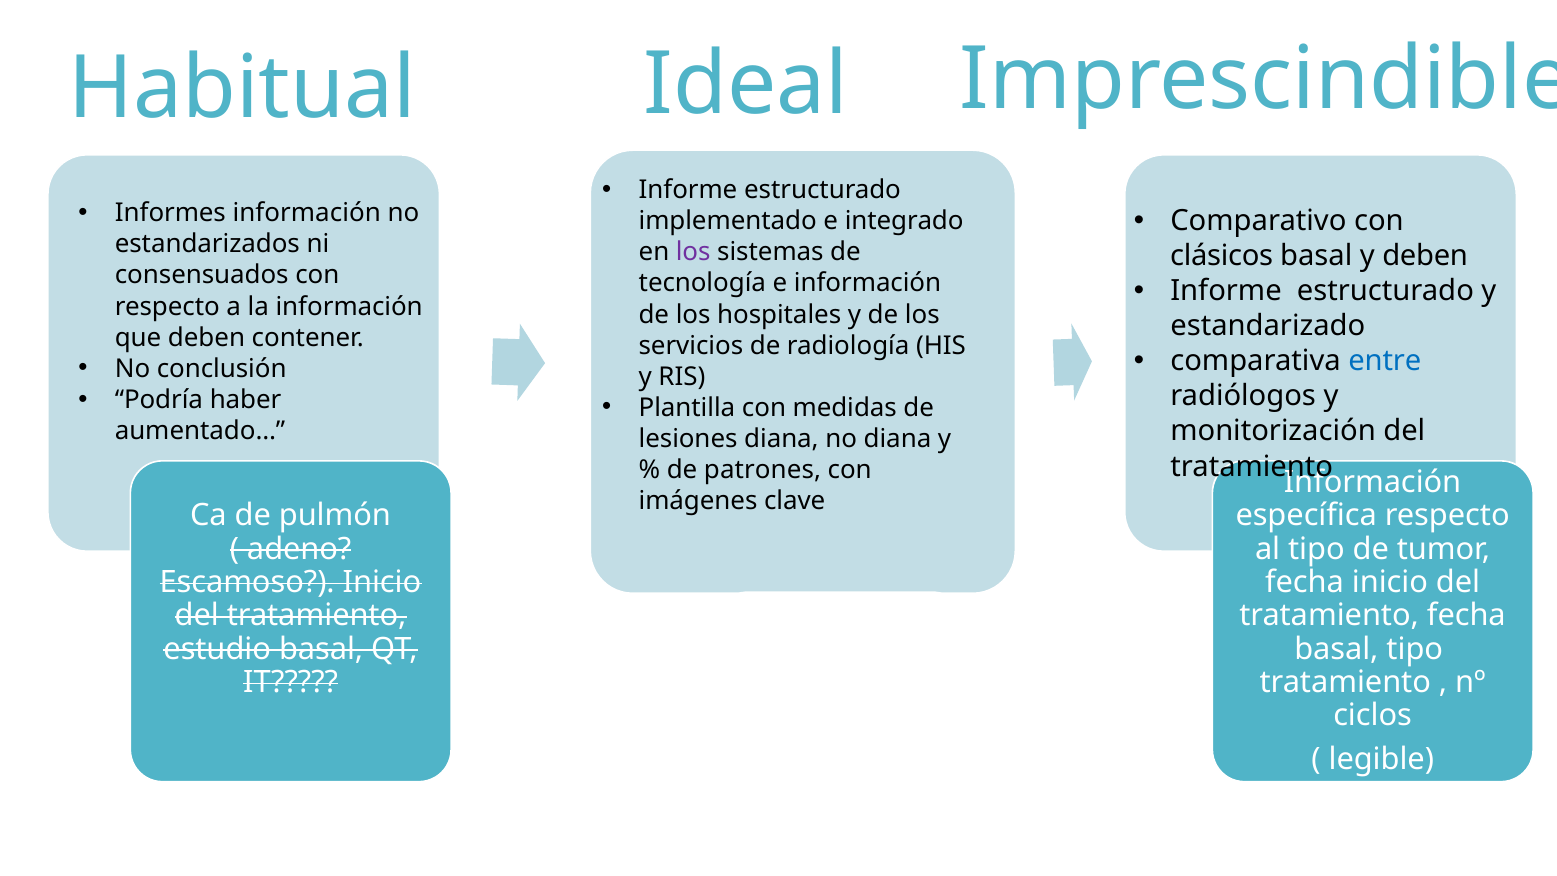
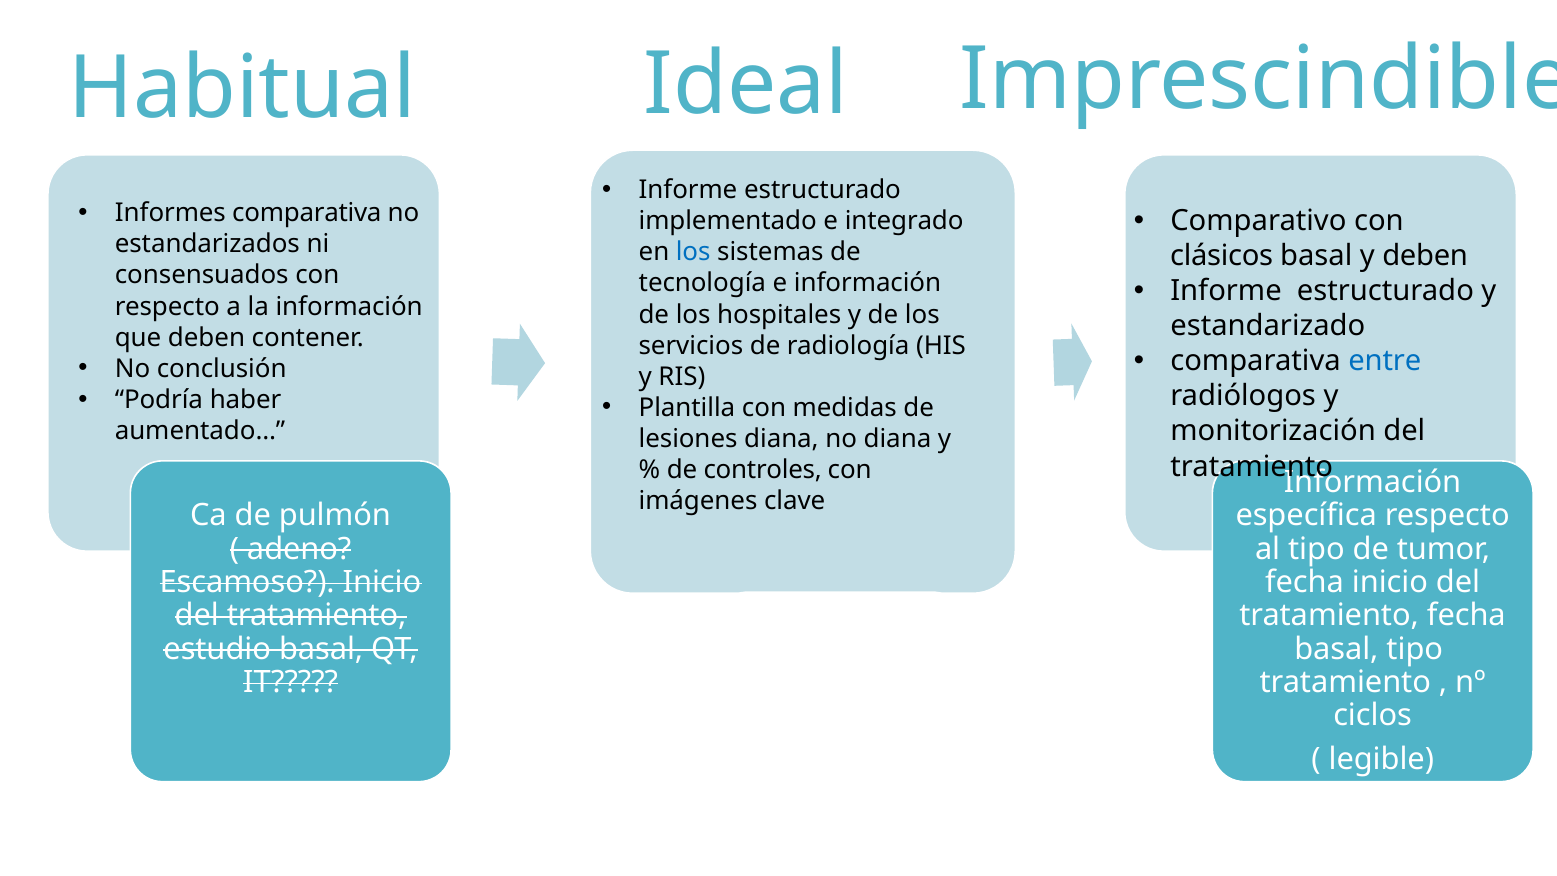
Informes información: información -> comparativa (307, 213)
los colour: purple -> blue (693, 252)
patrones: patrones -> controles (763, 470)
